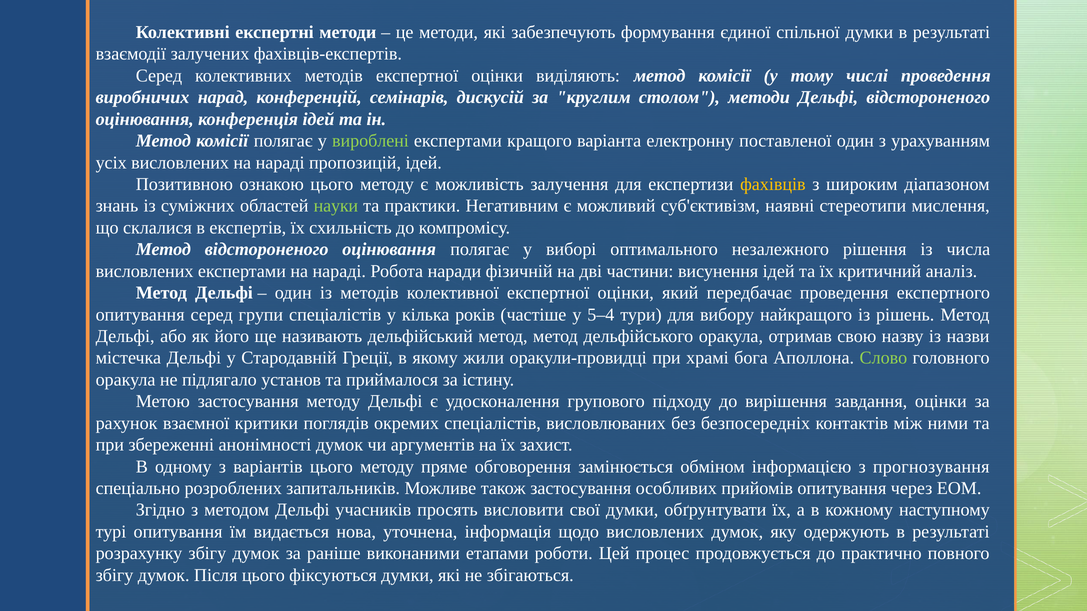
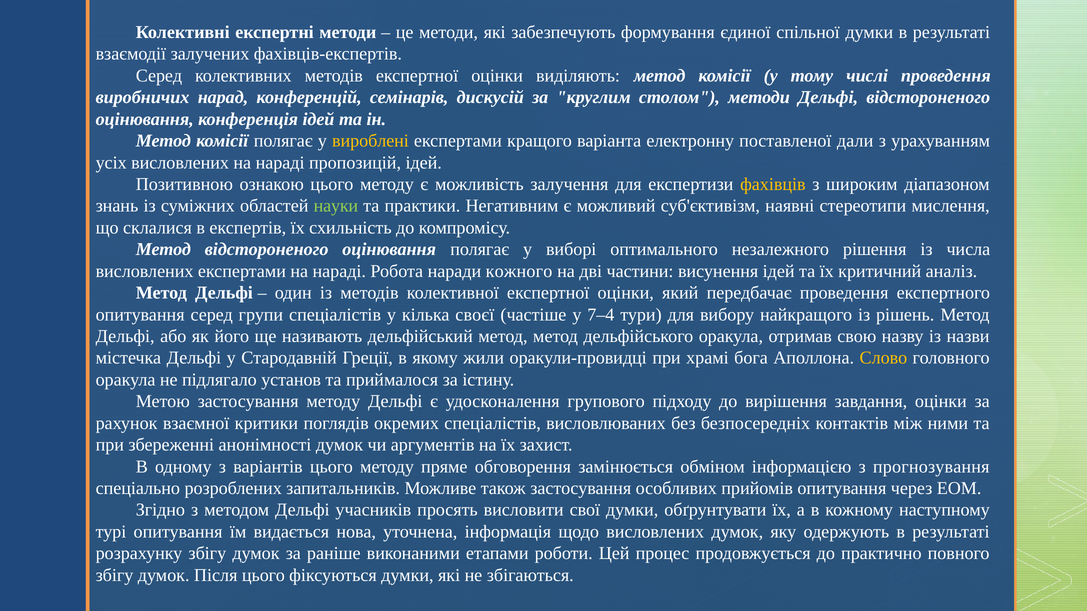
вироблені colour: light green -> yellow (370, 141)
поставленої один: один -> дали (855, 141)
фізичній: фізичній -> кожного (519, 271)
років: років -> своєї (475, 315)
5–4: 5–4 -> 7–4 (601, 315)
Слово colour: light green -> yellow (883, 358)
